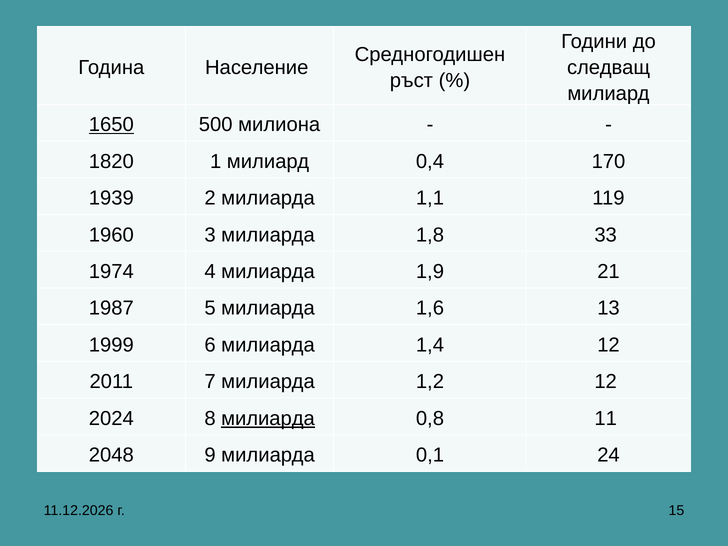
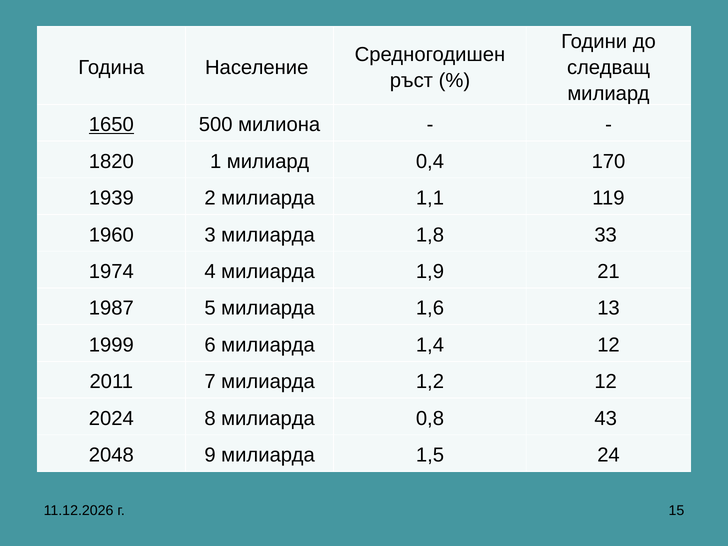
милиарда underline: present -> none (268, 418)
11: 11 -> 43 (606, 418)
0,1: 0,1 -> 1,5 (430, 455)
